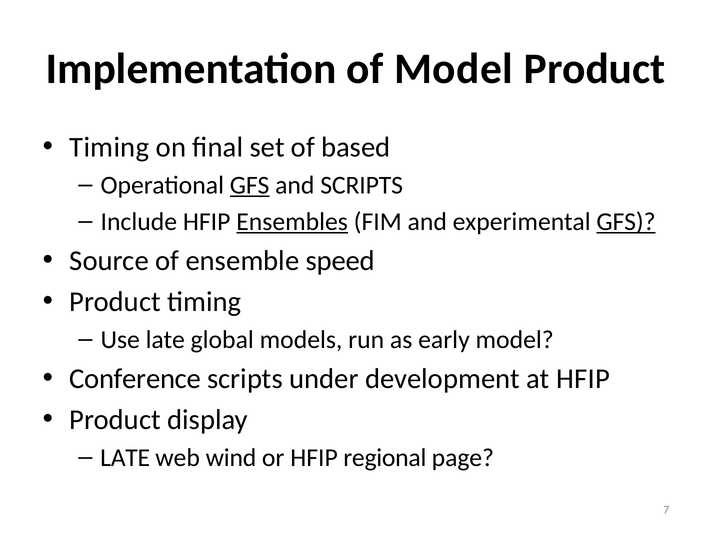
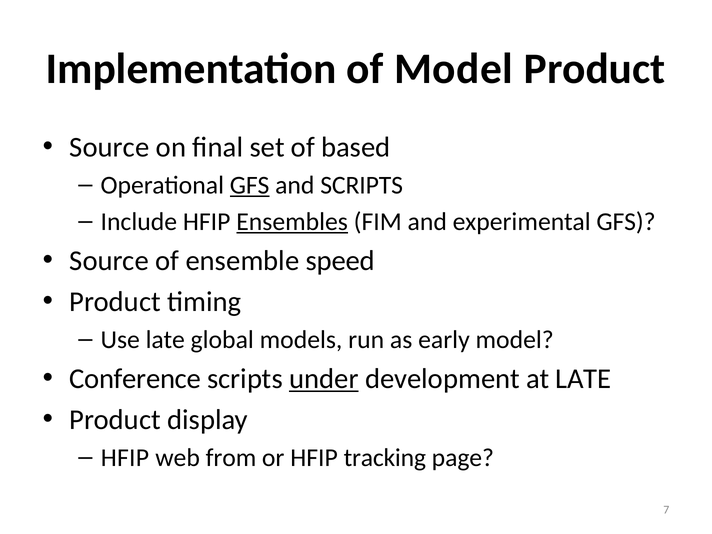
Timing: Timing -> Source (109, 147)
GFS underline: present -> none (626, 222)
under underline: none -> present (324, 379)
at HFIP: HFIP -> LATE (583, 379)
LATE: LATE -> HFIP (125, 458)
wind: wind -> from (231, 458)
regional: regional -> tracking (385, 458)
